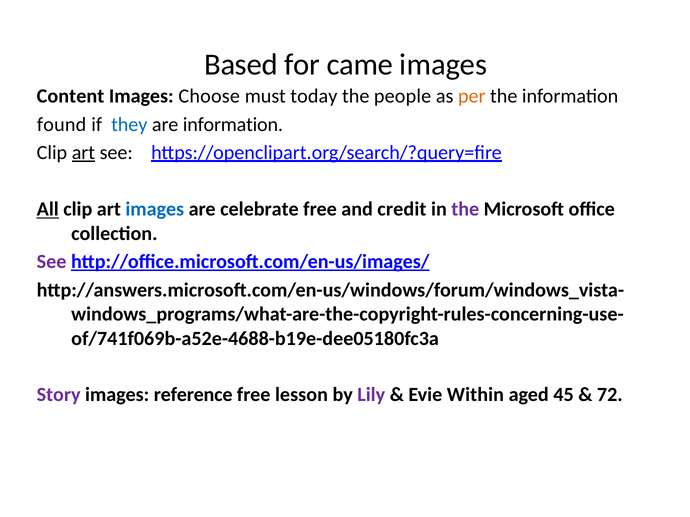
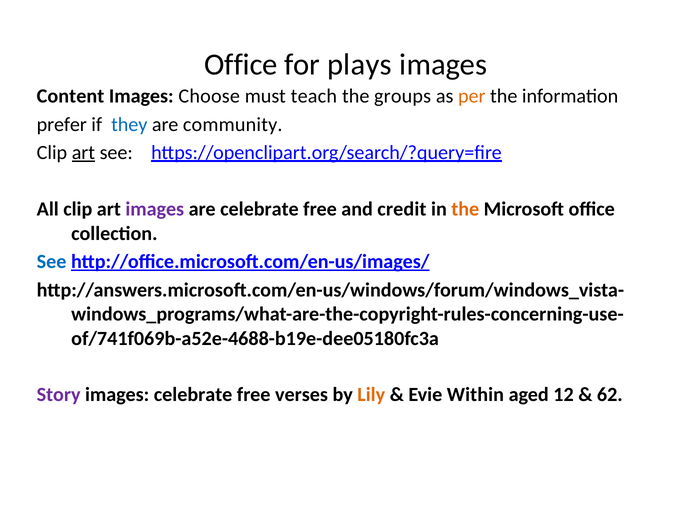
Based: Based -> Office (241, 65)
came: came -> plays (360, 65)
today: today -> teach (314, 96)
people: people -> groups (403, 96)
found: found -> prefer (62, 125)
are information: information -> community (233, 125)
All underline: present -> none (48, 210)
images colour: blue -> purple (155, 210)
the colour: purple -> orange (465, 210)
See colour: purple -> blue (52, 262)
images reference: reference -> celebrate (193, 395)
lesson: lesson -> verses (301, 395)
Lily colour: purple -> orange (371, 395)
45: 45 -> 12 (564, 395)
72: 72 -> 62 (610, 395)
